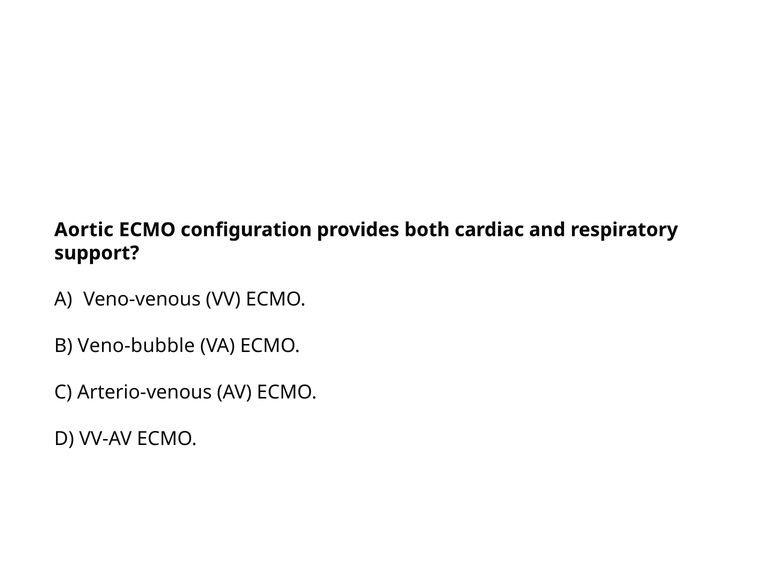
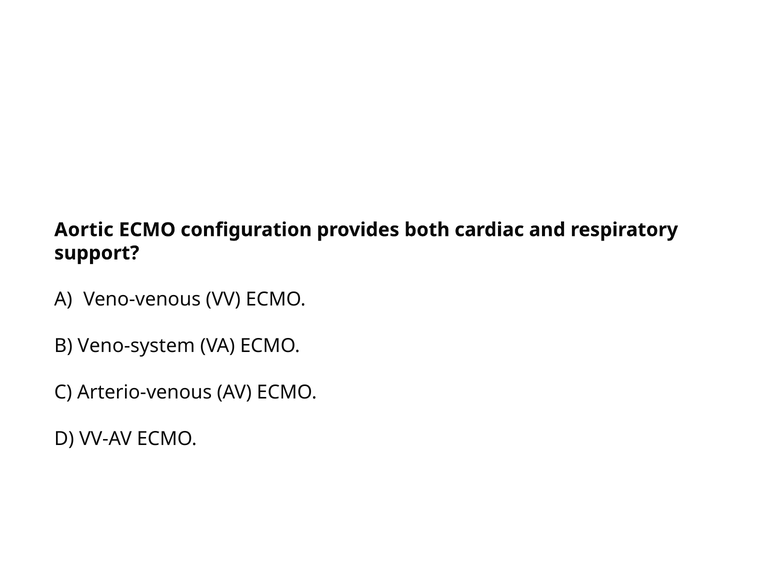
Veno-bubble: Veno-bubble -> Veno-system (136, 346)
